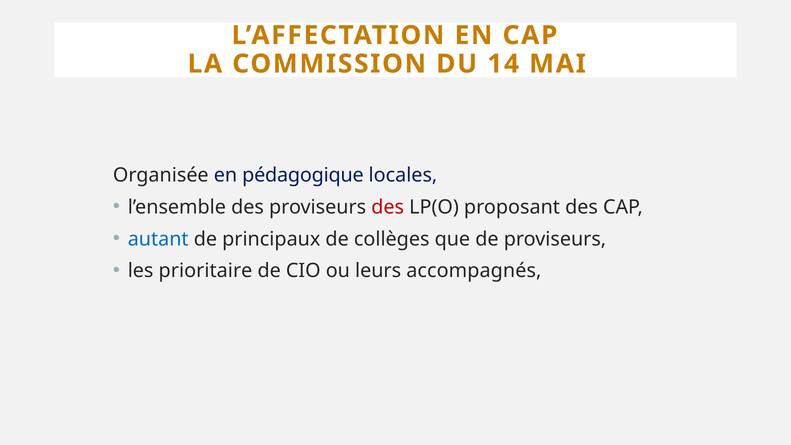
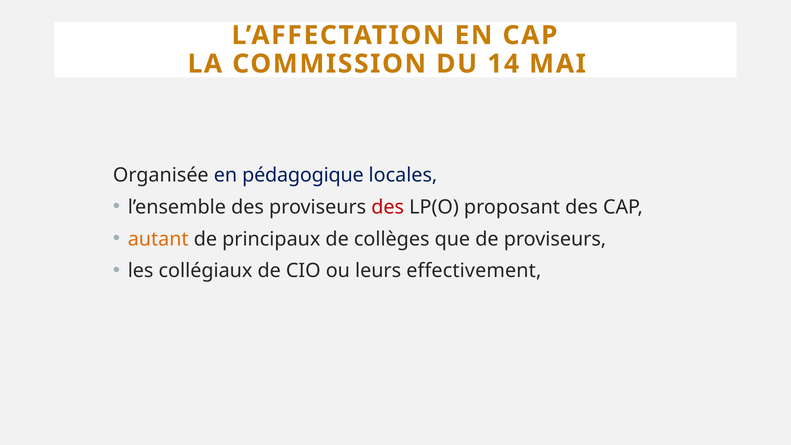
autant colour: blue -> orange (158, 239)
prioritaire: prioritaire -> collégiaux (206, 271)
accompagnés: accompagnés -> effectivement (474, 271)
